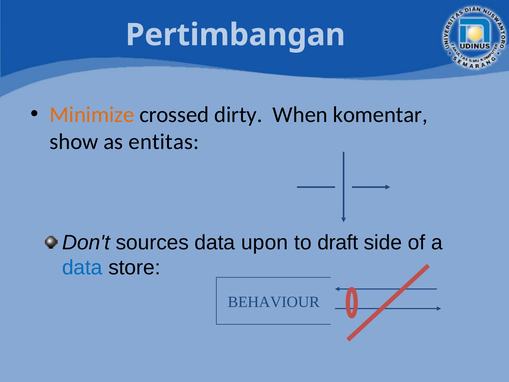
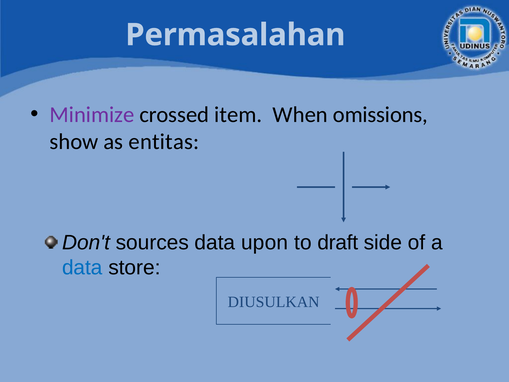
Pertimbangan: Pertimbangan -> Permasalahan (235, 35)
Minimize colour: orange -> purple (92, 115)
dirty: dirty -> item (238, 115)
komentar: komentar -> omissions (380, 115)
BEHAVIOUR: BEHAVIOUR -> DIUSULKAN (274, 302)
